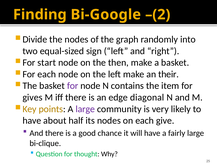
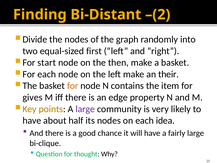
Bi-Google: Bi-Google -> Bi-Distant (106, 15)
sign: sign -> first (94, 51)
for colour: purple -> orange (73, 86)
diagonal: diagonal -> property (147, 97)
give: give -> idea (165, 120)
